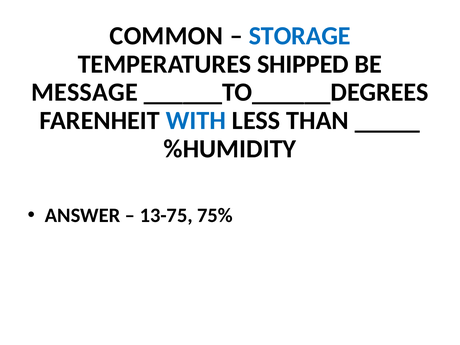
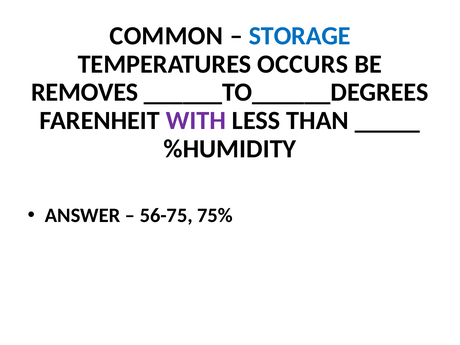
SHIPPED: SHIPPED -> OCCURS (303, 64)
MESSAGE: MESSAGE -> REMOVES (85, 92)
WITH colour: blue -> purple (196, 121)
13-75: 13-75 -> 56-75 (166, 215)
